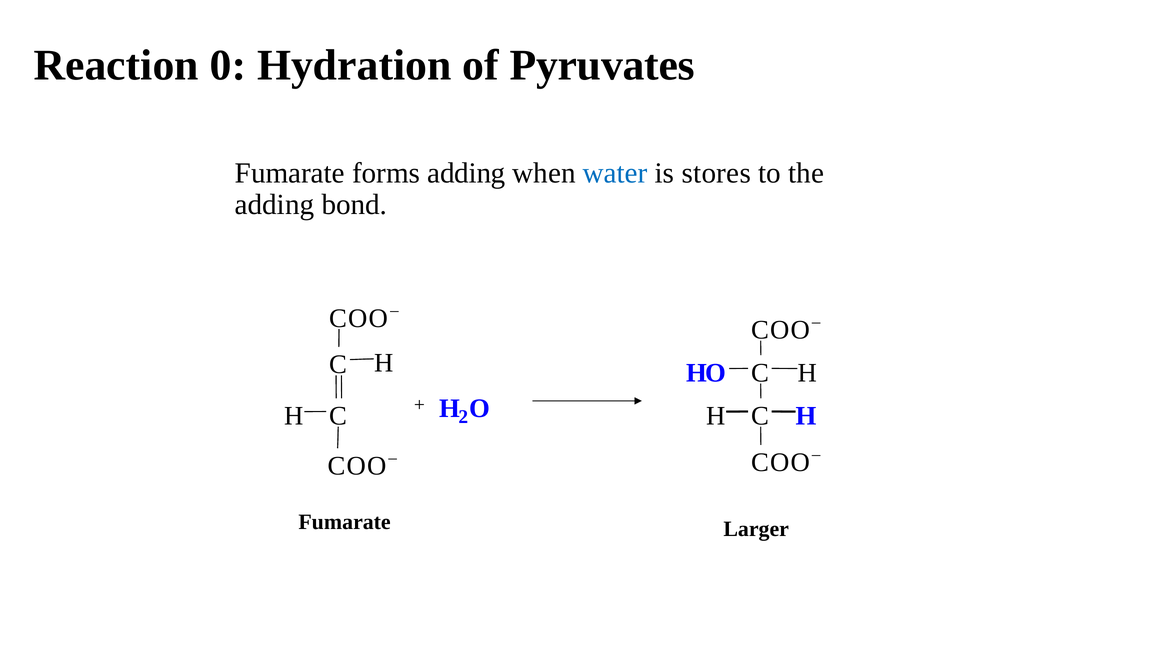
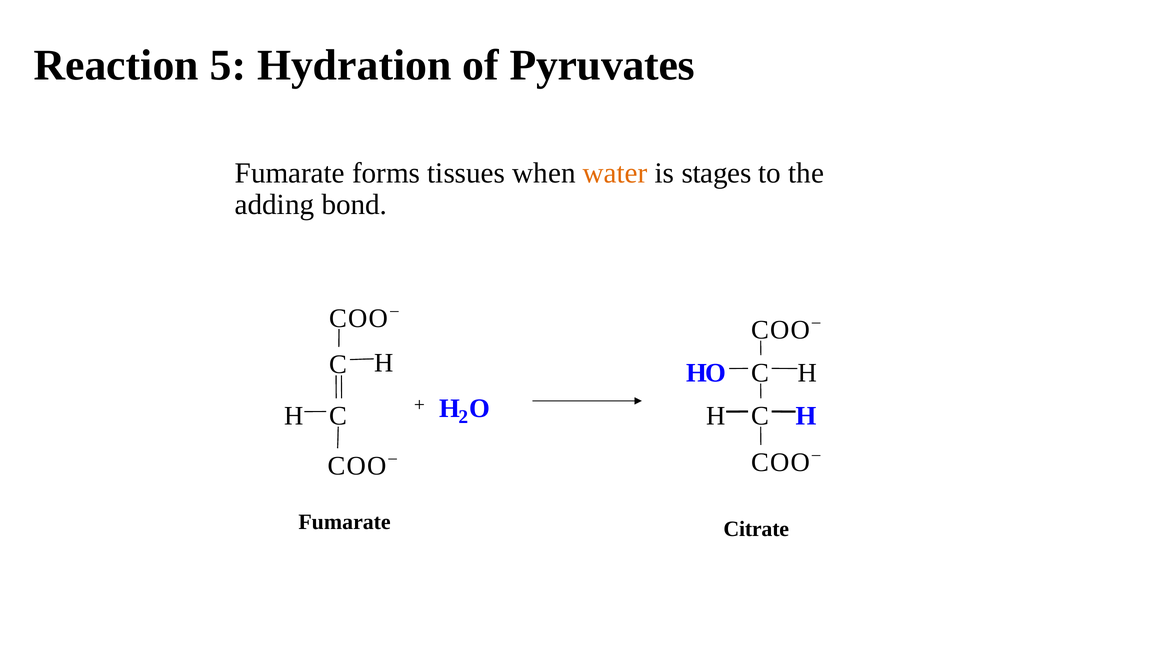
0: 0 -> 5 (228, 65)
forms adding: adding -> tissues (466, 173)
water colour: blue -> orange (615, 173)
stores: stores -> stages (716, 173)
Larger: Larger -> Citrate (756, 530)
